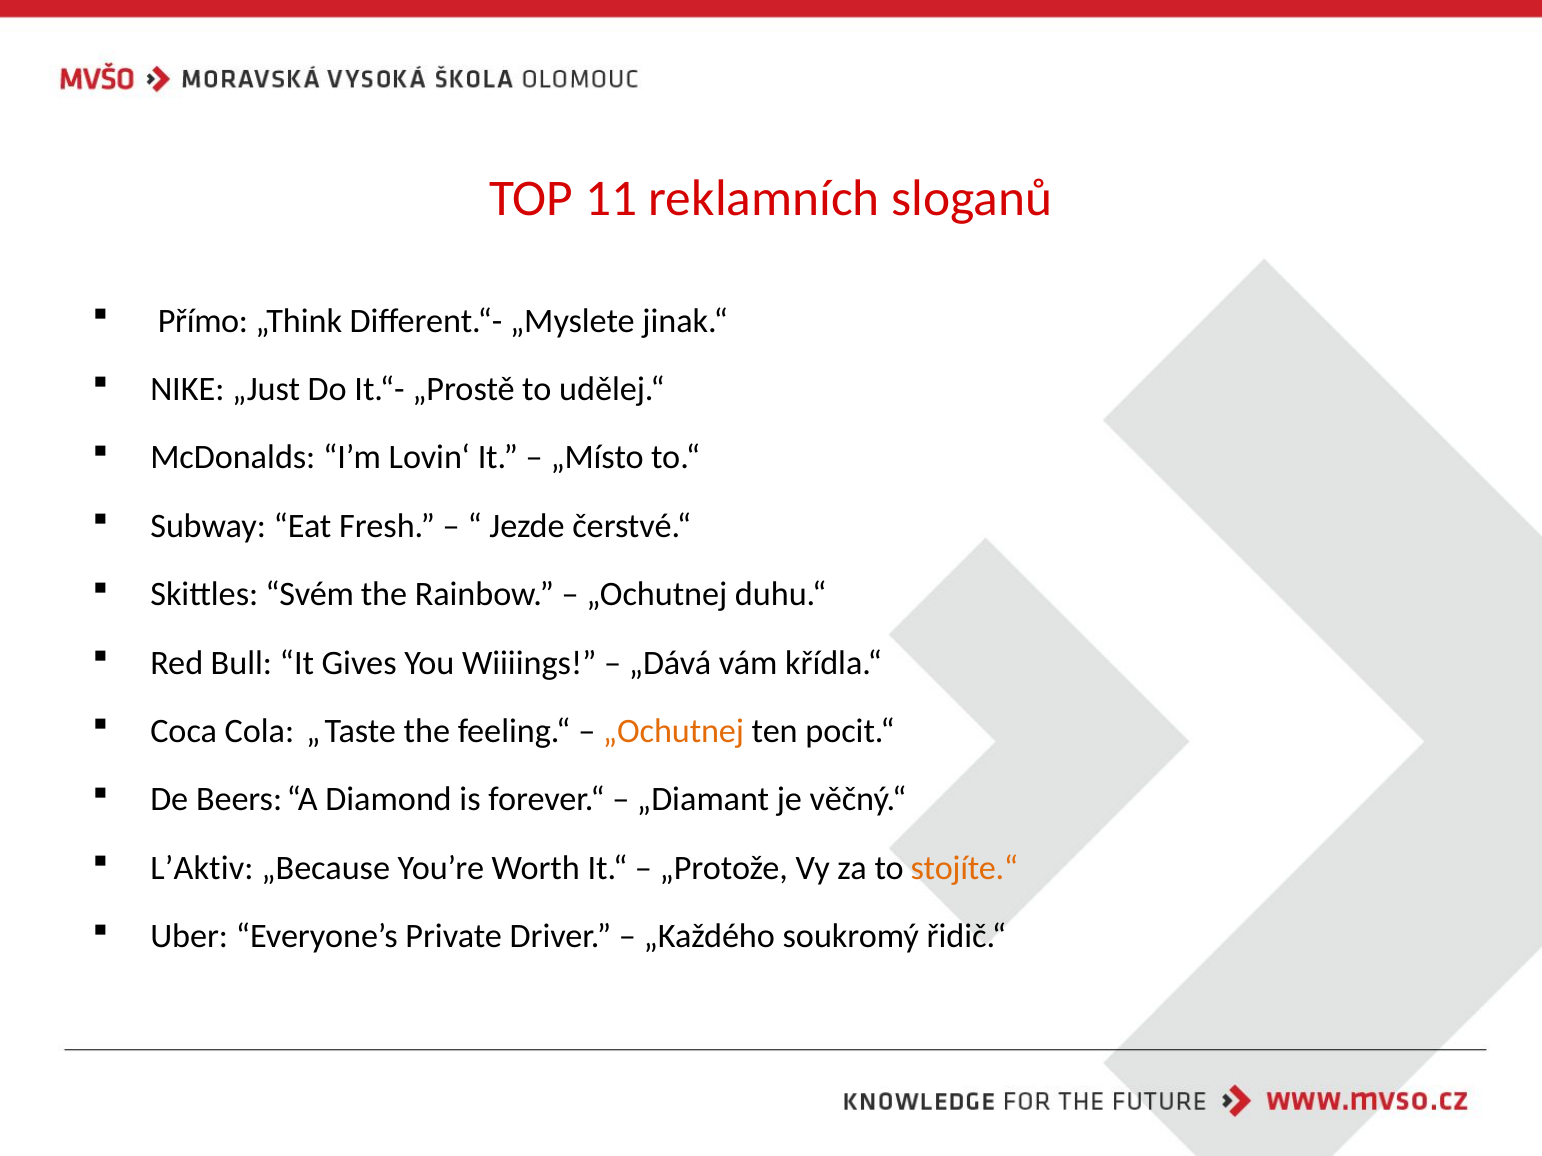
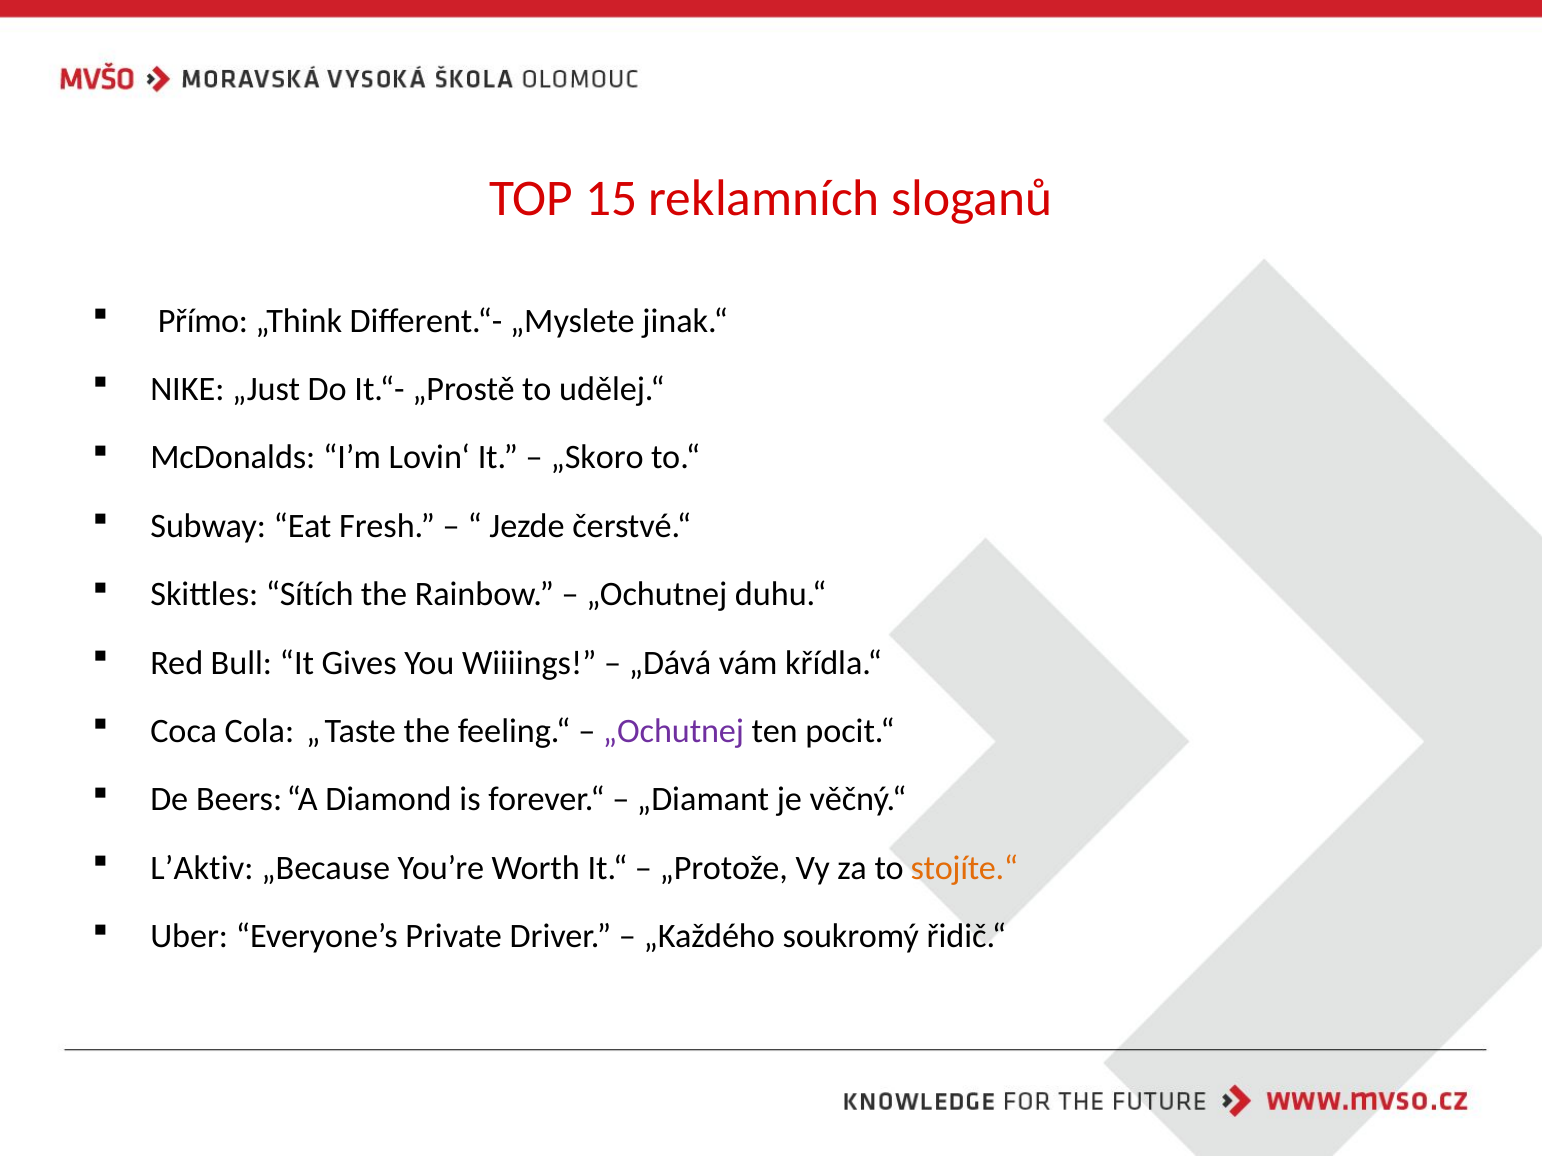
11: 11 -> 15 (611, 199)
„Místo: „Místo -> „Skoro (597, 458)
Svém: Svém -> Sítích (310, 595)
„Ochutnej colour: orange -> purple (674, 731)
